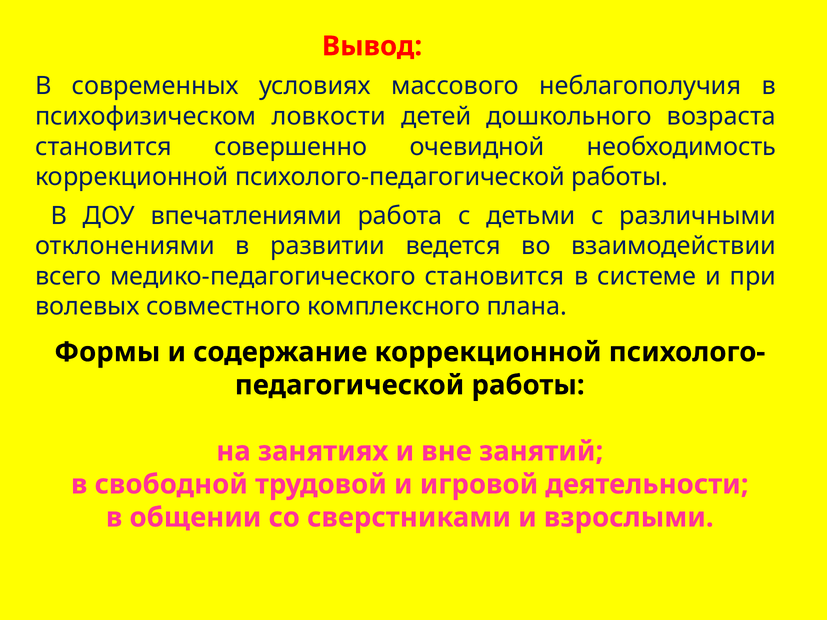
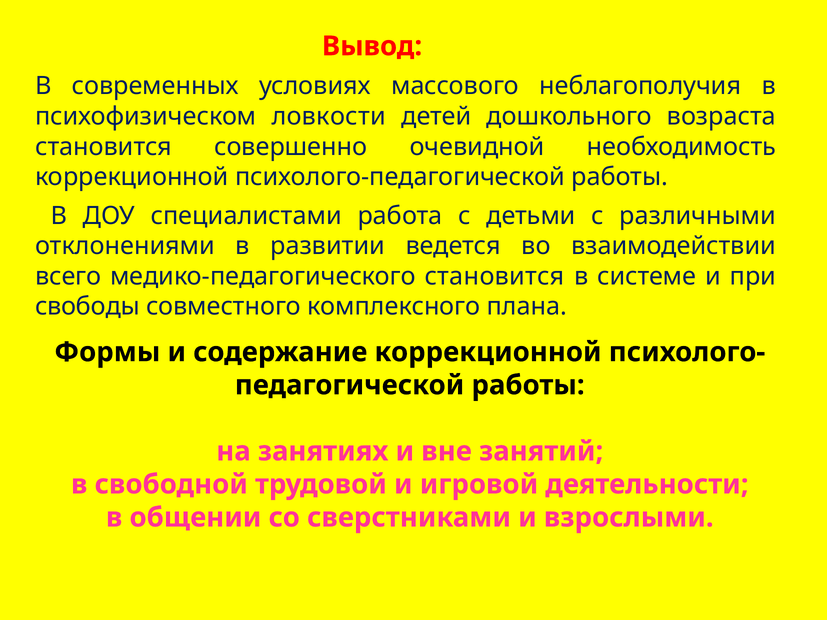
впечатлениями: впечатлениями -> специалистами (246, 216)
волевых: волевых -> свободы (87, 307)
